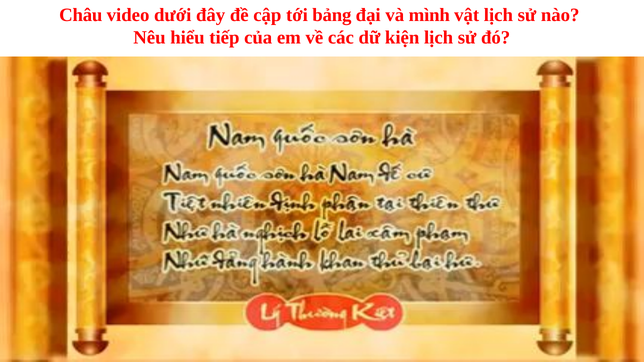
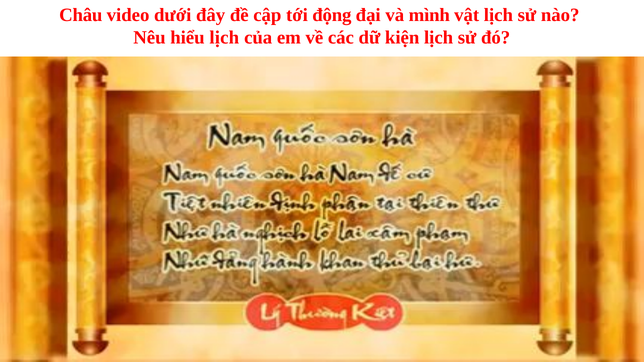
bảng: bảng -> động (332, 15)
hiểu tiếp: tiếp -> lịch (224, 37)
